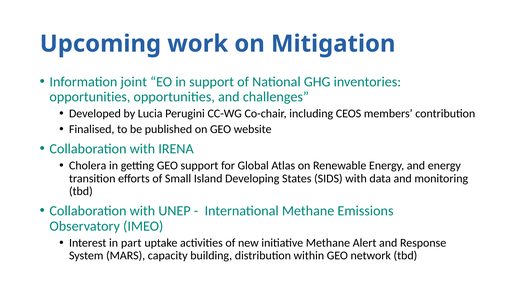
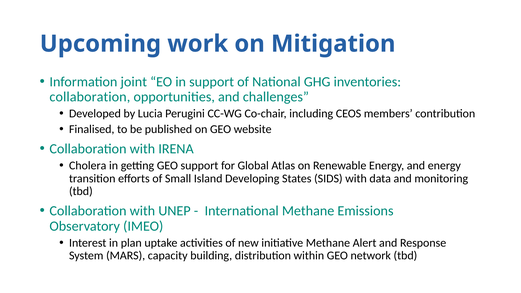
opportunities: opportunities -> collaboration (90, 97)
part: part -> plan (131, 243)
